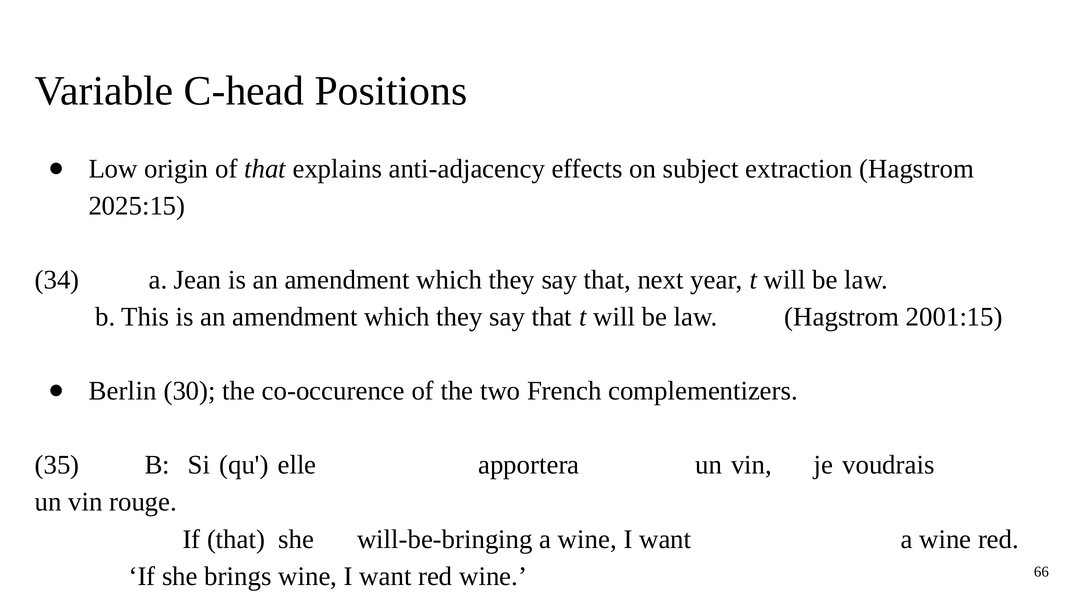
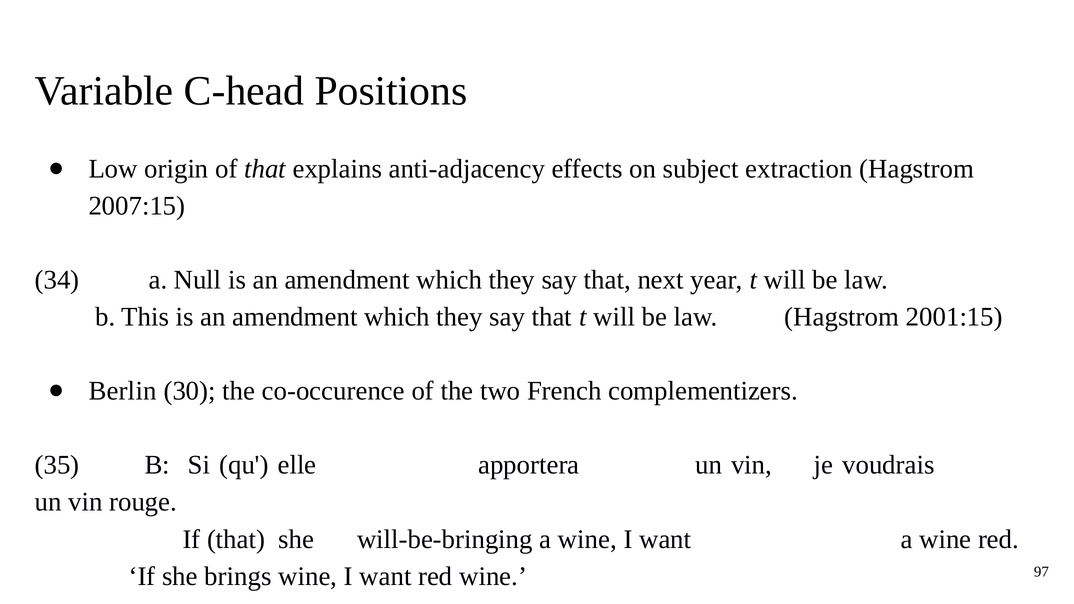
2025:15: 2025:15 -> 2007:15 (137, 206)
Jean: Jean -> Null (198, 280)
66: 66 -> 97 (1041, 572)
